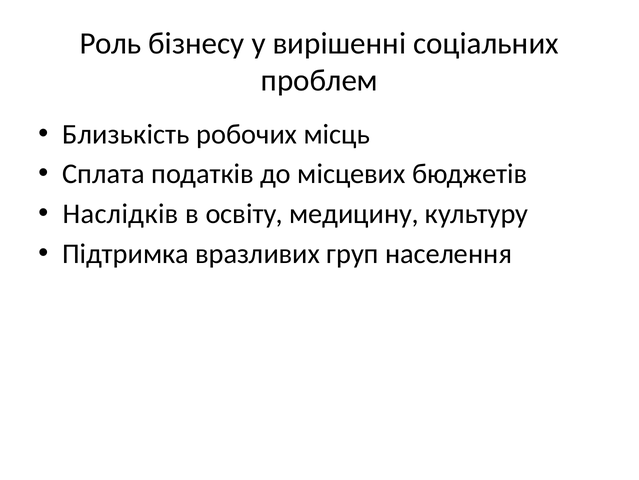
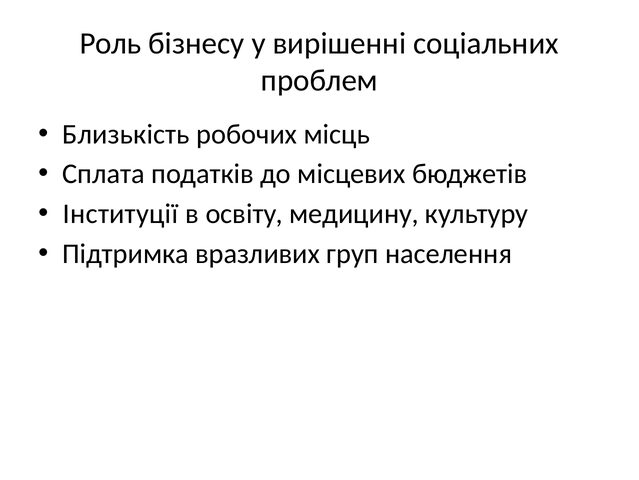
Наслідків: Наслідків -> Інституції (121, 214)
